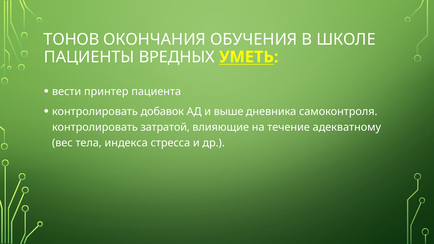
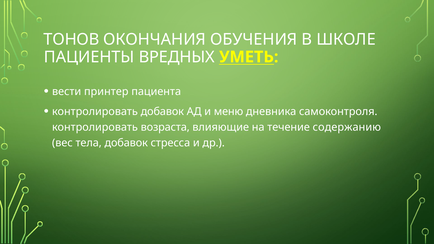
выше: выше -> меню (229, 112)
затратой: затратой -> возраста (165, 127)
адекватному: адекватному -> содержанию (347, 127)
тела индекса: индекса -> добавок (126, 143)
